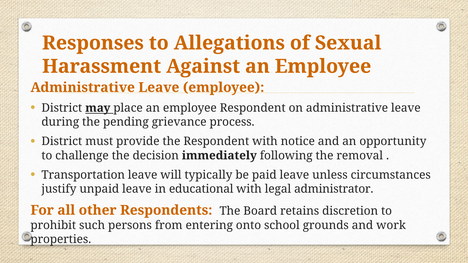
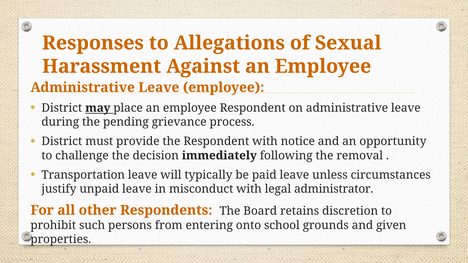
educational: educational -> misconduct (201, 189)
work: work -> given (391, 225)
